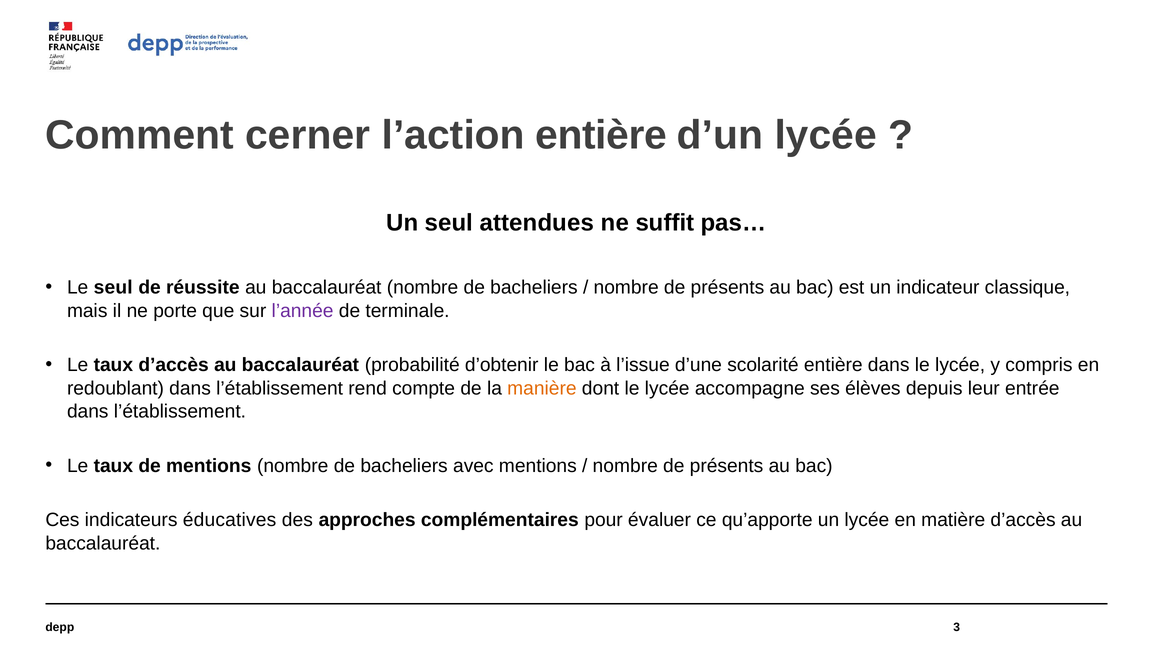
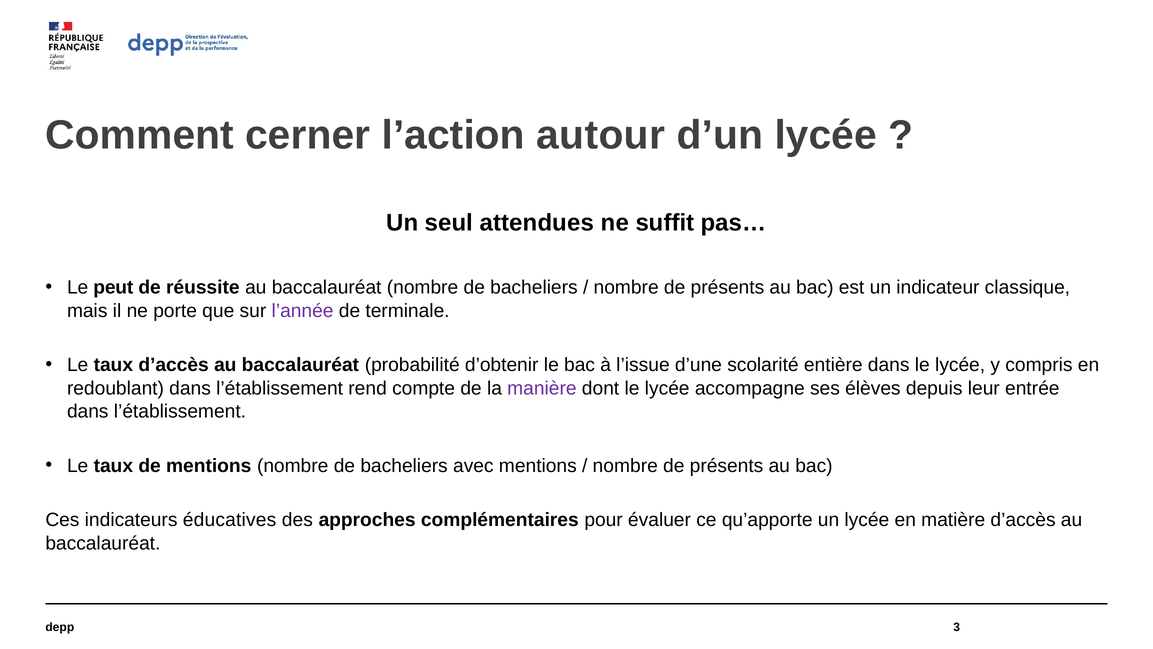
l’action entière: entière -> autour (601, 135)
Le seul: seul -> peut (113, 287)
manière colour: orange -> purple (542, 388)
